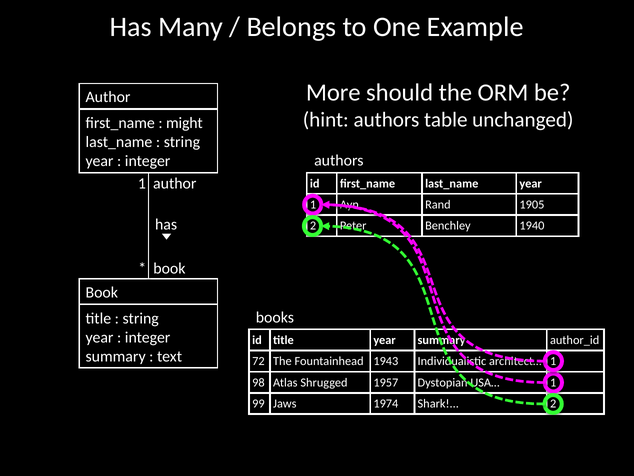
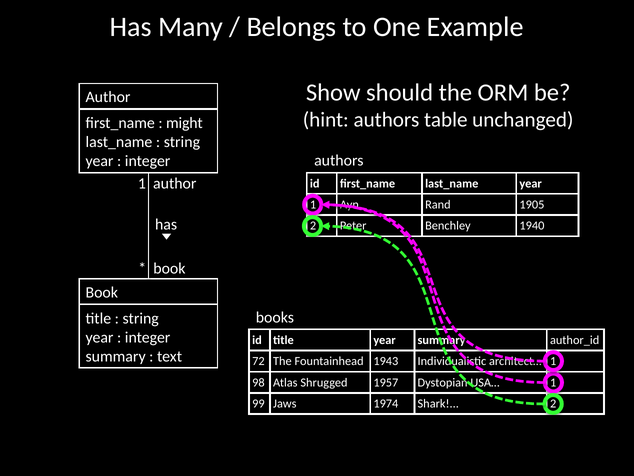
More: More -> Show (333, 92)
